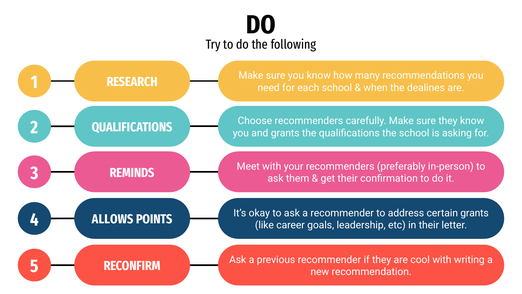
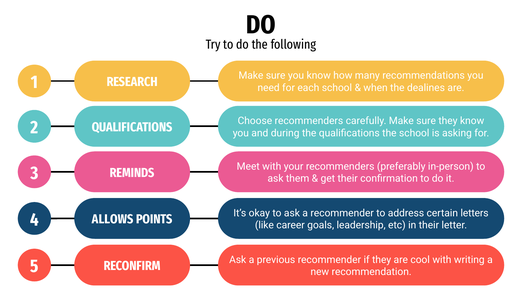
and grants: grants -> during (285, 133)
certain grants: grants -> letters (475, 213)
